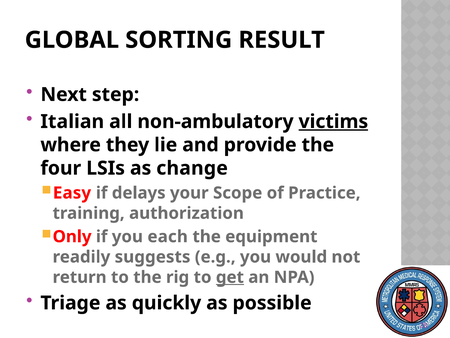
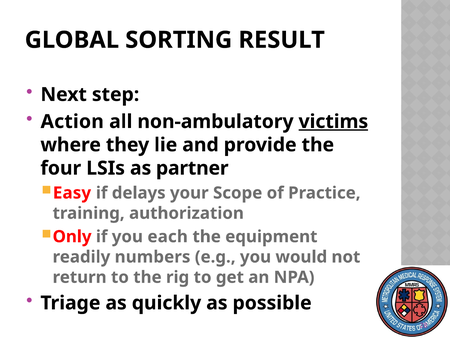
Italian: Italian -> Action (72, 121)
change: change -> partner (192, 168)
suggests: suggests -> numbers (153, 257)
get underline: present -> none (230, 277)
